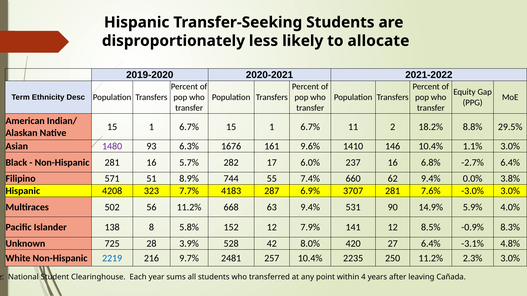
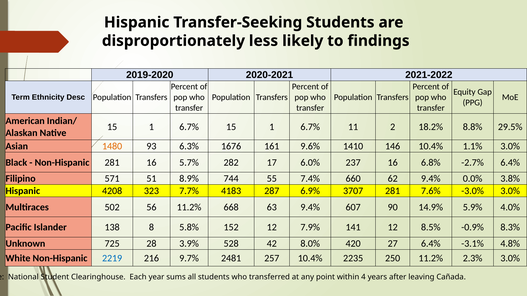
allocate: allocate -> findings (379, 41)
1480 colour: purple -> orange (112, 147)
531: 531 -> 607 (353, 207)
